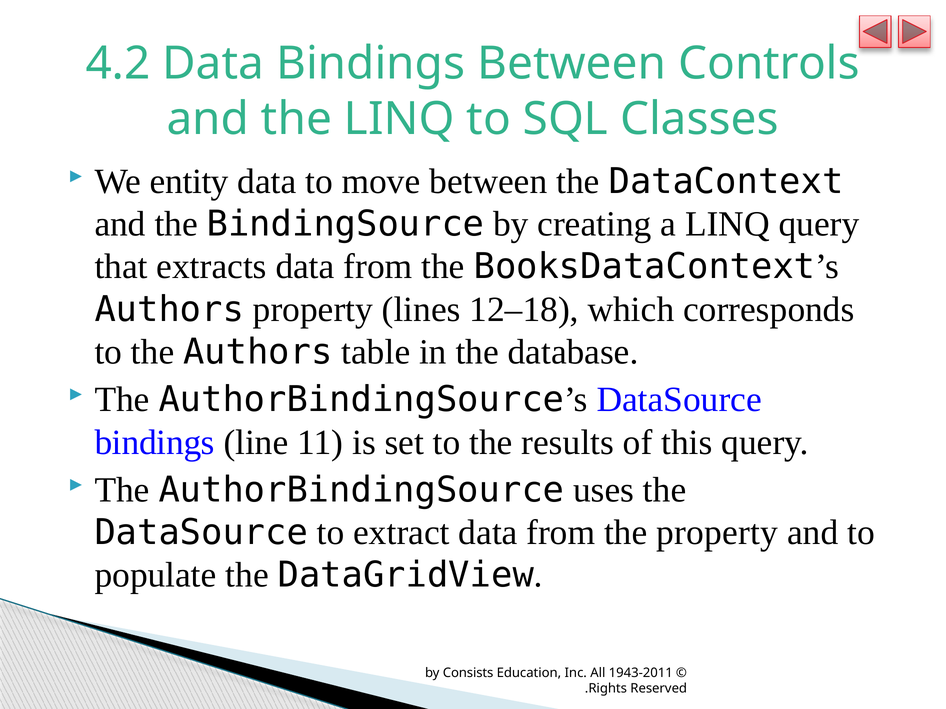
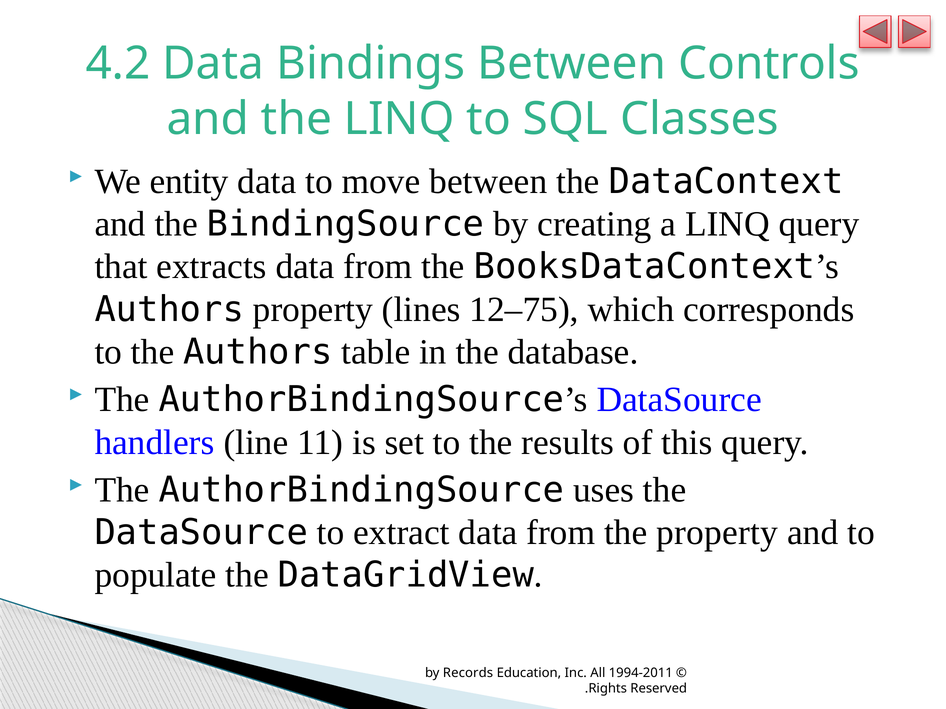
12–18: 12–18 -> 12–75 (524, 310)
bindings: bindings -> handlers (155, 443)
Consists: Consists -> Records (468, 673)
1943-2011: 1943-2011 -> 1994-2011 (641, 673)
